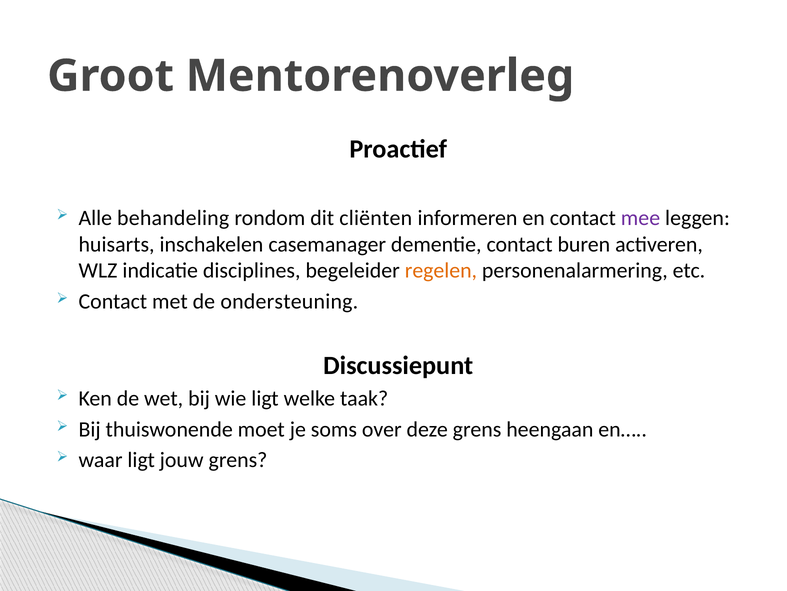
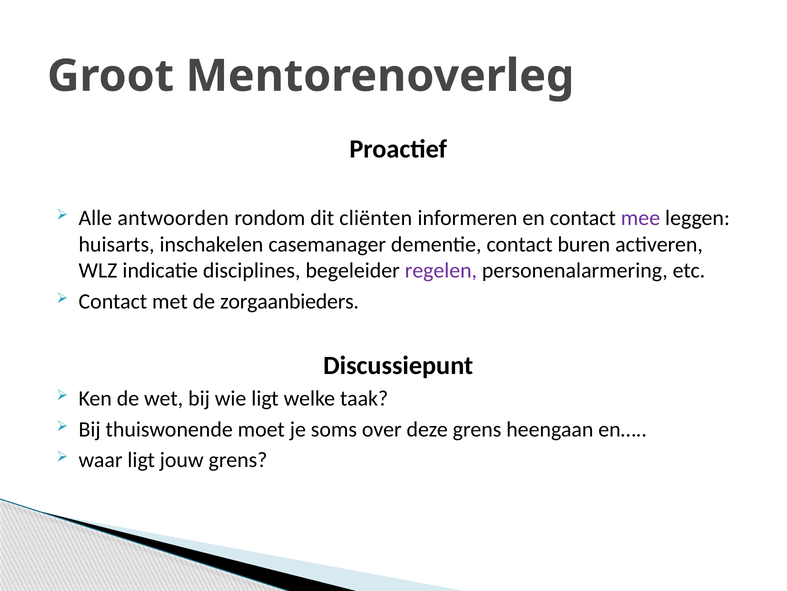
behandeling: behandeling -> antwoorden (173, 218)
regelen colour: orange -> purple (441, 270)
ondersteuning: ondersteuning -> zorgaanbieders (290, 301)
